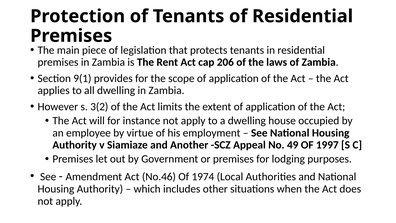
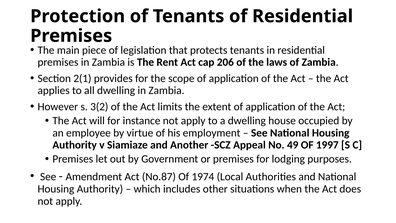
9(1: 9(1 -> 2(1 (82, 78)
No.46: No.46 -> No.87 (159, 176)
